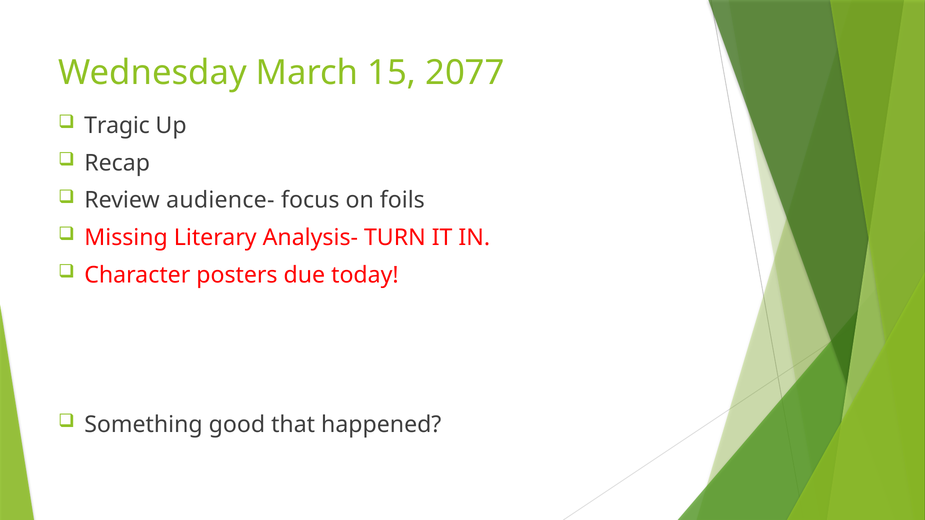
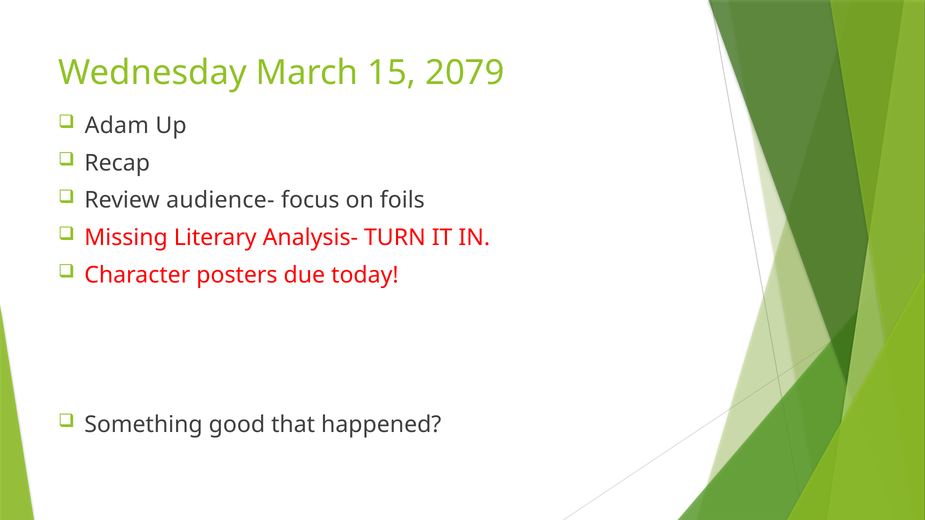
2077: 2077 -> 2079 (465, 73)
Tragic: Tragic -> Adam (117, 126)
